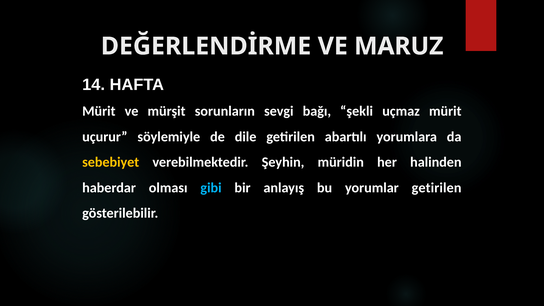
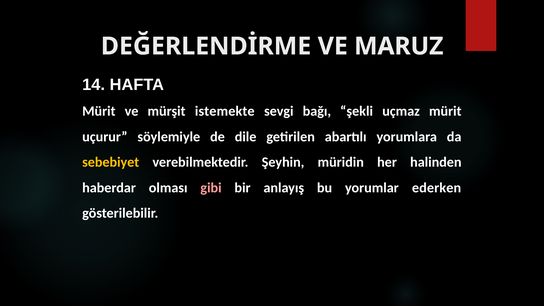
sorunların: sorunların -> istemekte (225, 111)
gibi colour: light blue -> pink (211, 188)
yorumlar getirilen: getirilen -> ederken (437, 188)
